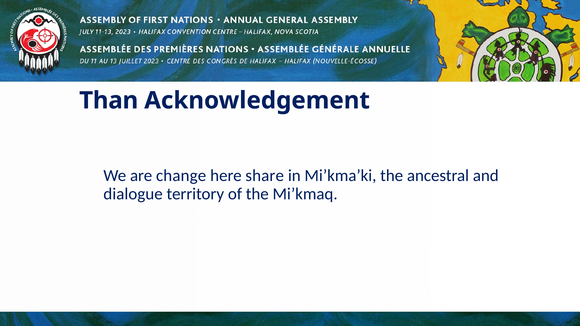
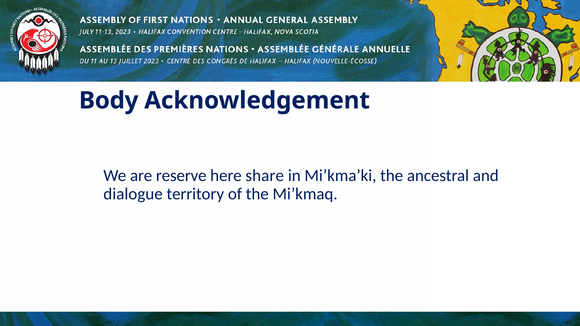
Than: Than -> Body (109, 101)
change: change -> reserve (181, 176)
